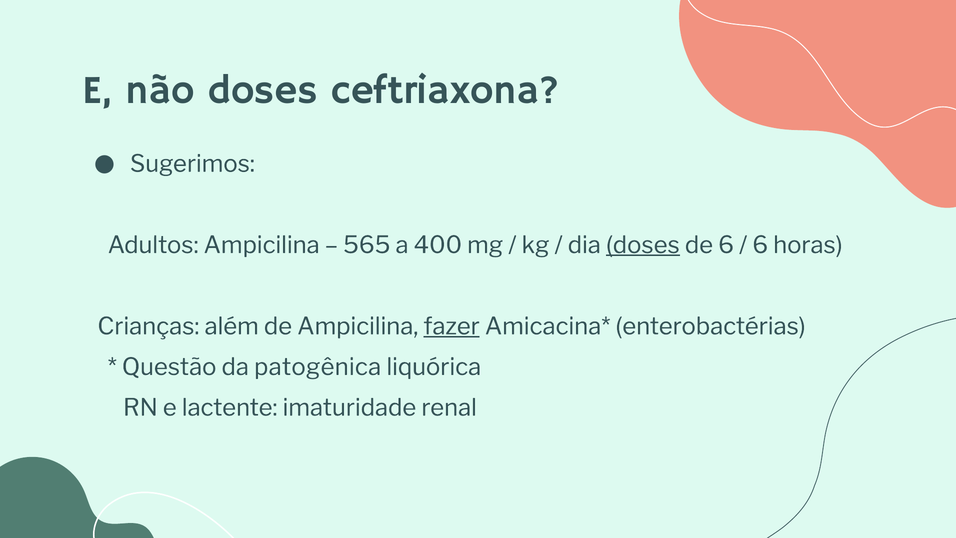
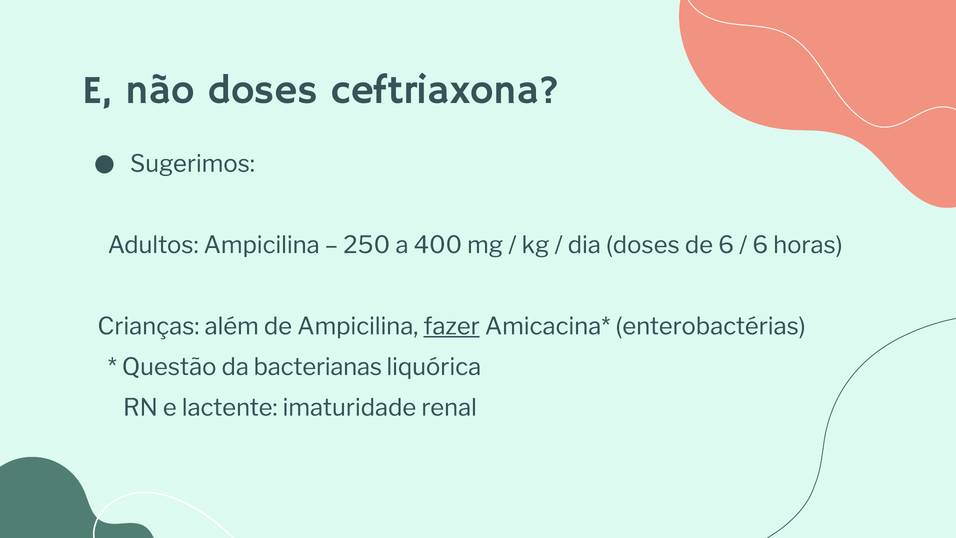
565: 565 -> 250 (367, 245)
doses underline: present -> none (643, 245)
patogênica: patogênica -> bacterianas (318, 367)
